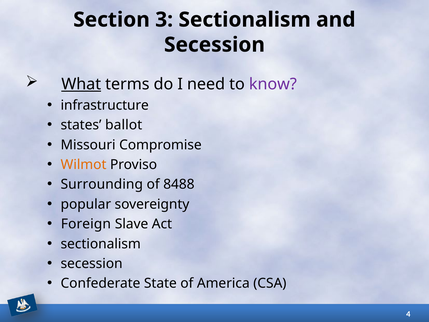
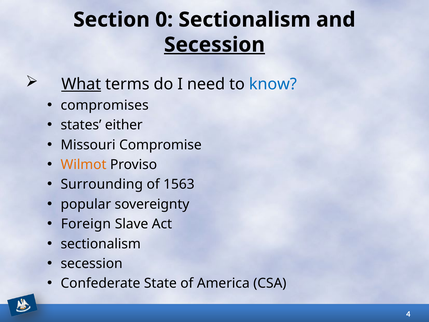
3: 3 -> 0 (164, 20)
Secession underline: none -> present (214, 45)
know colour: purple -> blue (273, 84)
infrastructure: infrastructure -> compromises (105, 105)
ballot: ballot -> either (124, 125)
8488: 8488 -> 1563 (179, 184)
